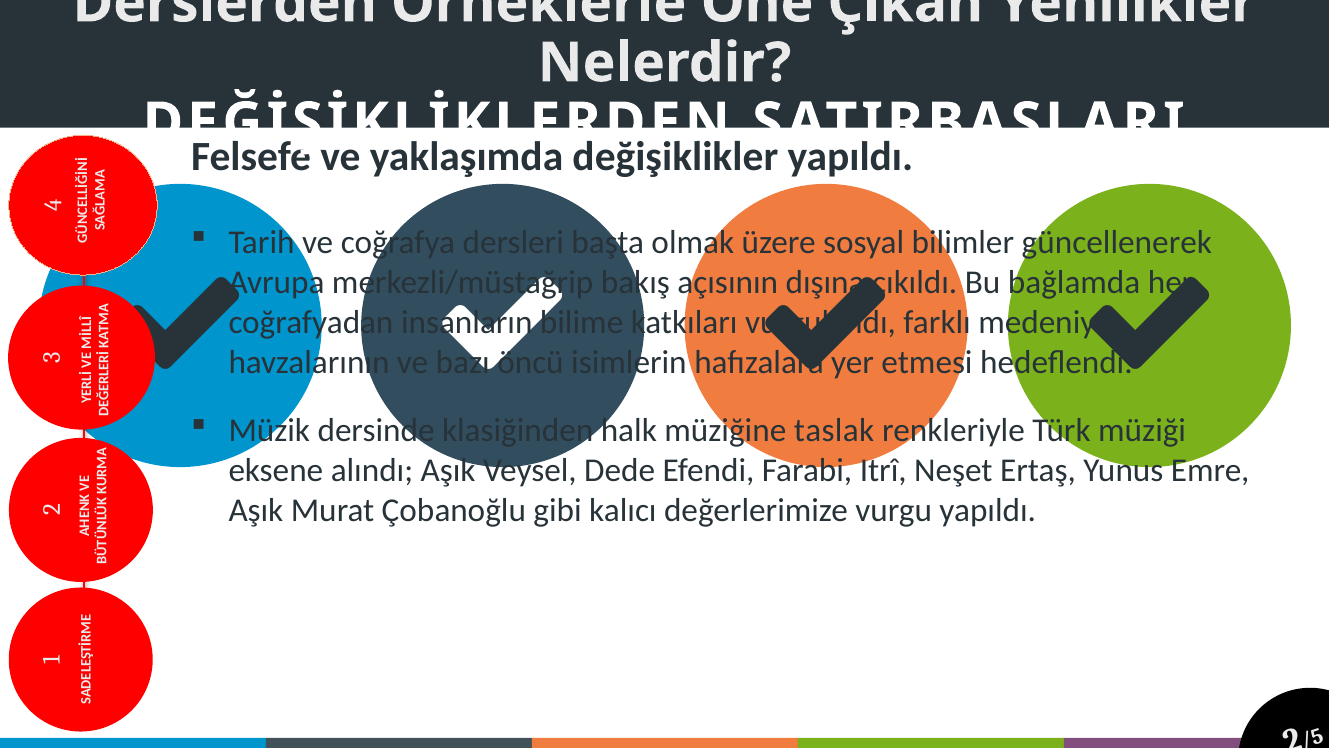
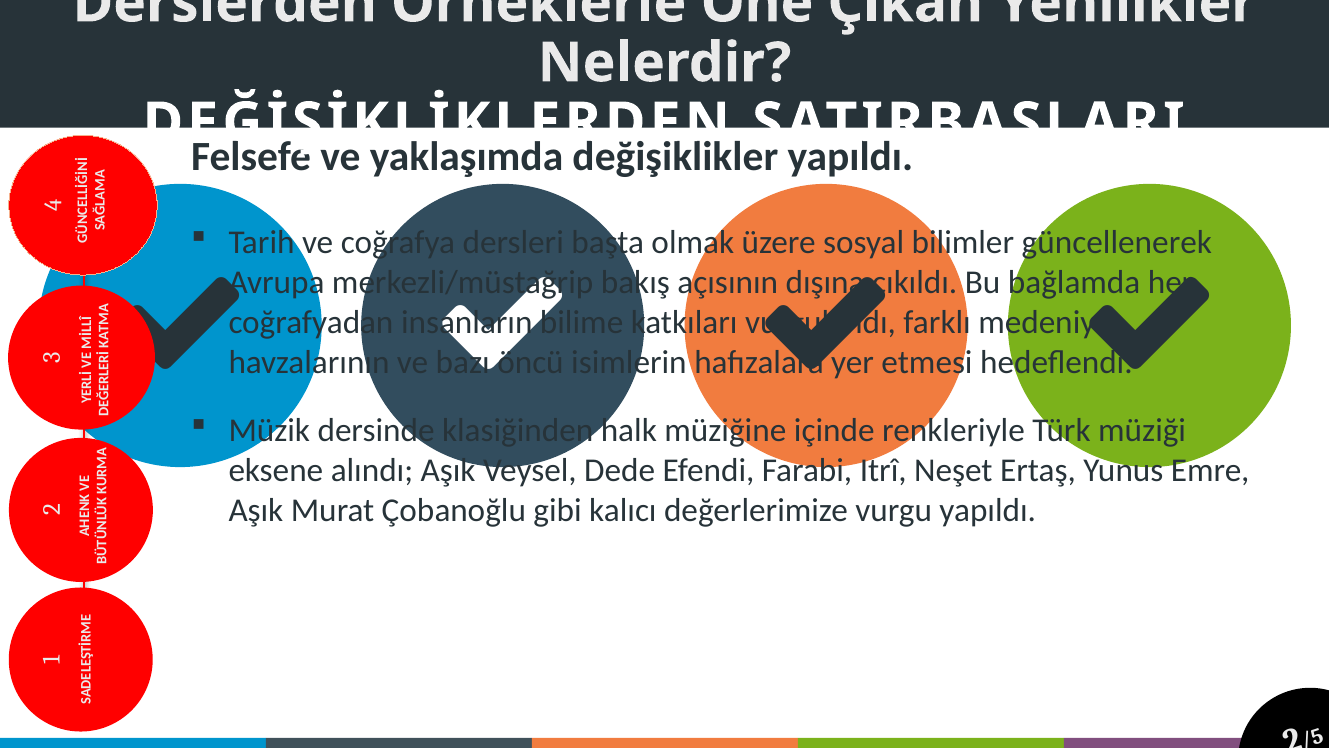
taslak: taslak -> içinde (834, 430)
